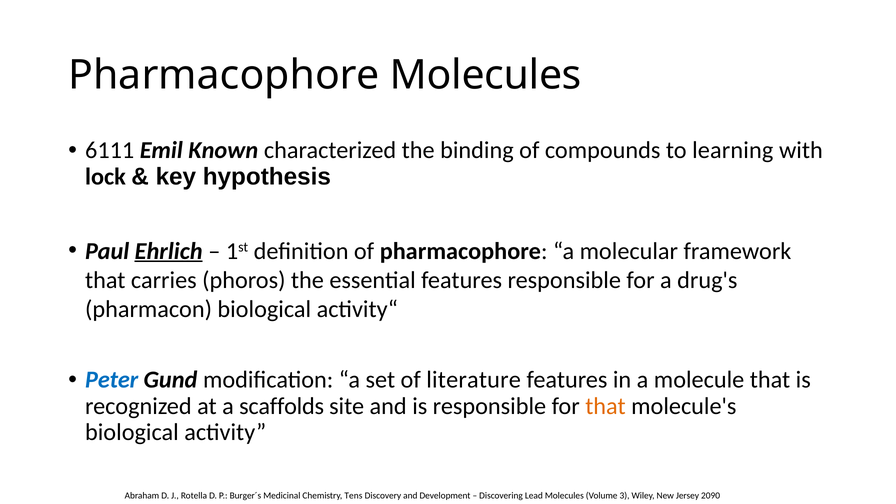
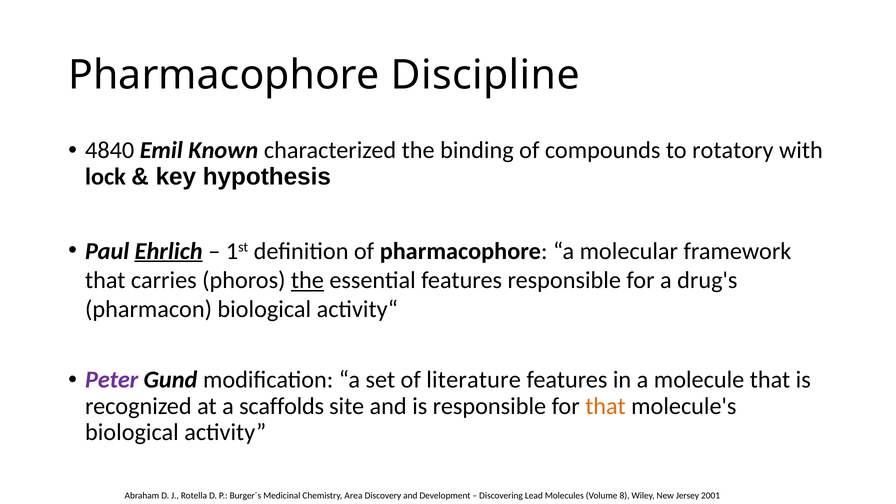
Pharmacophore Molecules: Molecules -> Discipline (485, 75)
6111: 6111 -> 4840 (110, 150)
learning: learning -> rotatory (733, 150)
the underline: none -> present (307, 280)
Peter colour: blue -> purple (112, 380)
Tens: Tens -> Area (353, 495)
3: 3 -> 8 (625, 495)
2090: 2090 -> 2001 (711, 495)
